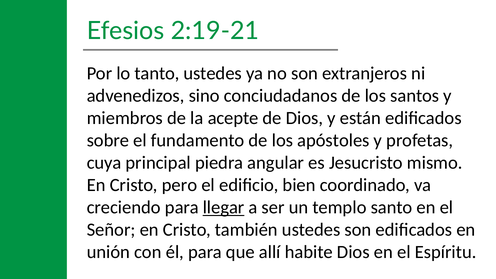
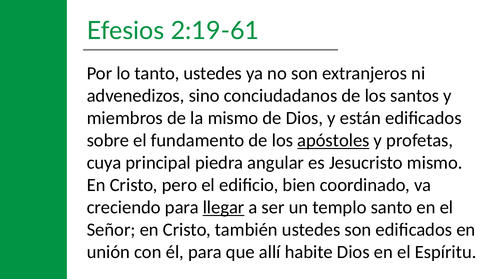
2:19-21: 2:19-21 -> 2:19-61 (215, 31)
la acepte: acepte -> mismo (233, 118)
apóstoles underline: none -> present (333, 140)
